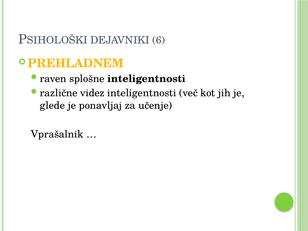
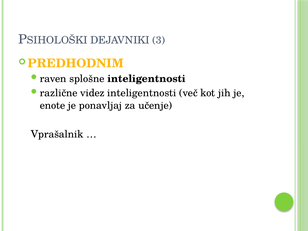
6: 6 -> 3 (159, 40)
PREHLADNEM: PREHLADNEM -> PREDHODNIM (76, 63)
glede: glede -> enote (53, 105)
